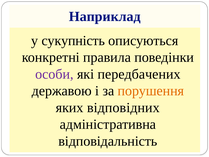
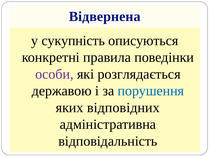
Наприклад: Наприклад -> Відвернена (105, 16)
передбачених: передбачених -> розглядається (139, 74)
порушення colour: orange -> blue (151, 91)
